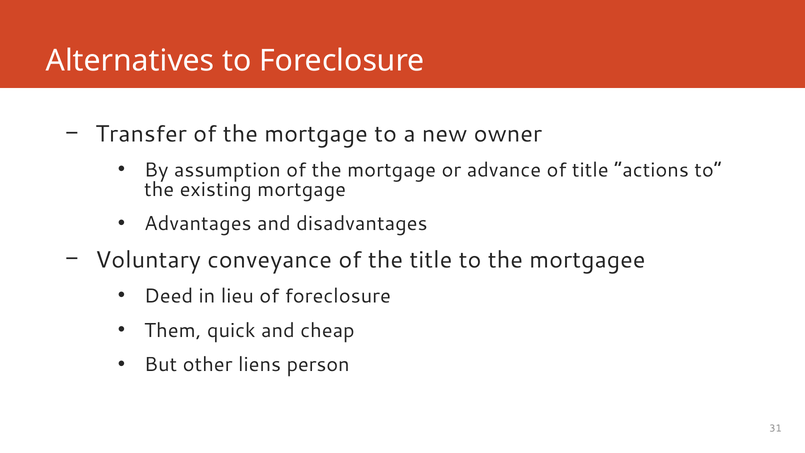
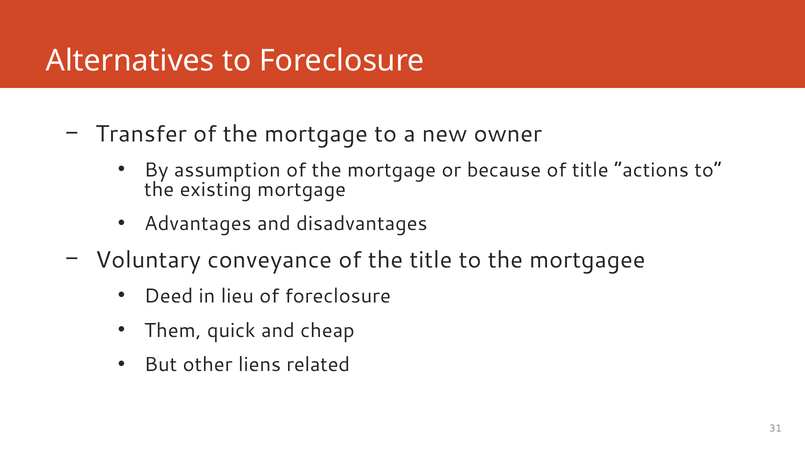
advance: advance -> because (504, 170)
person: person -> related (318, 365)
